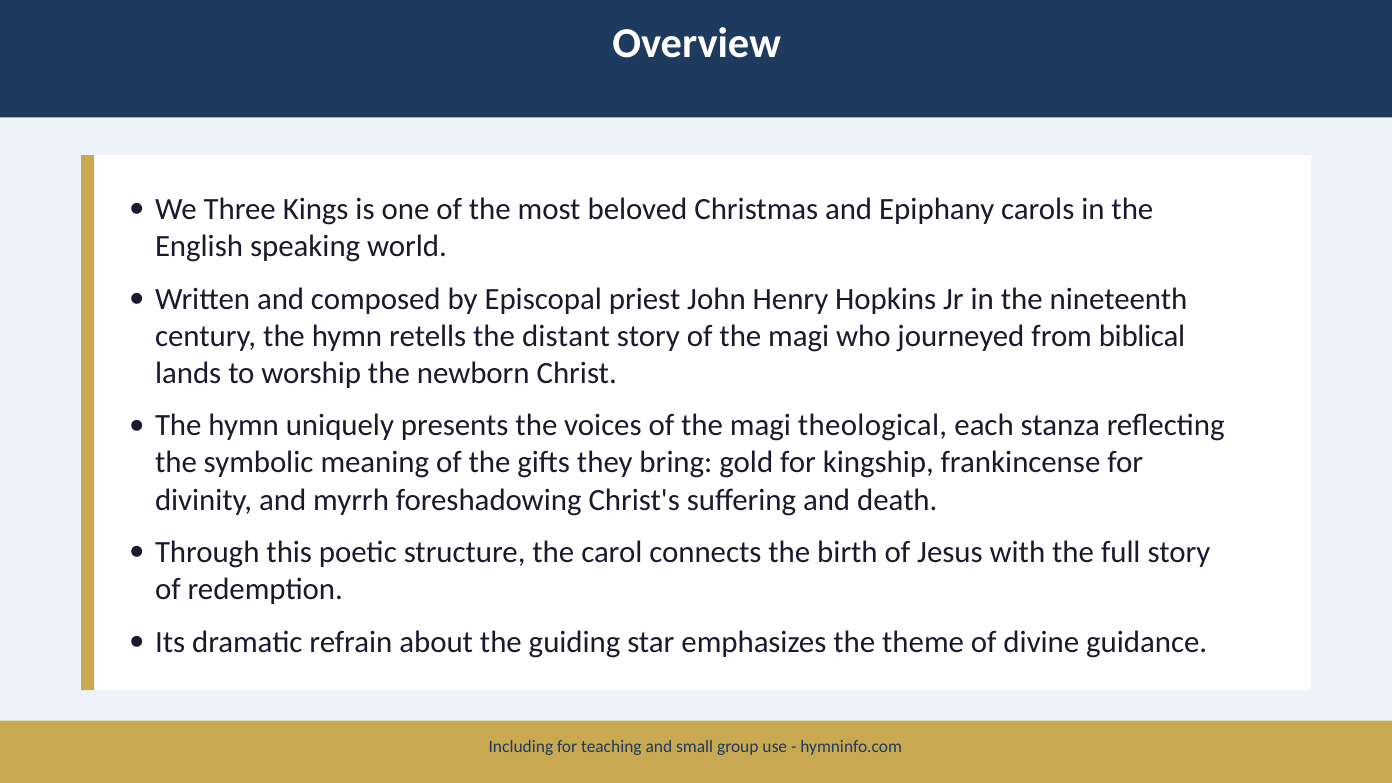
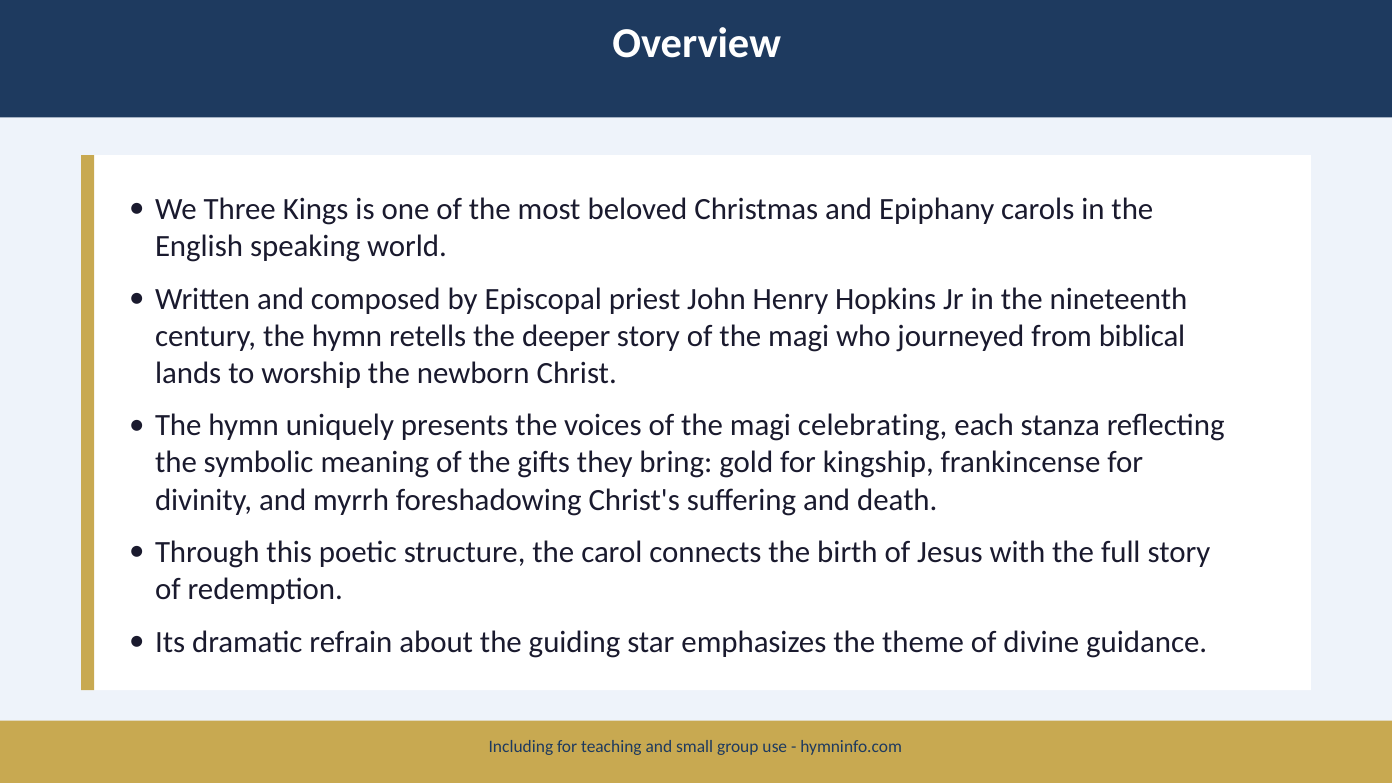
distant: distant -> deeper (566, 336)
theological: theological -> celebrating (873, 426)
